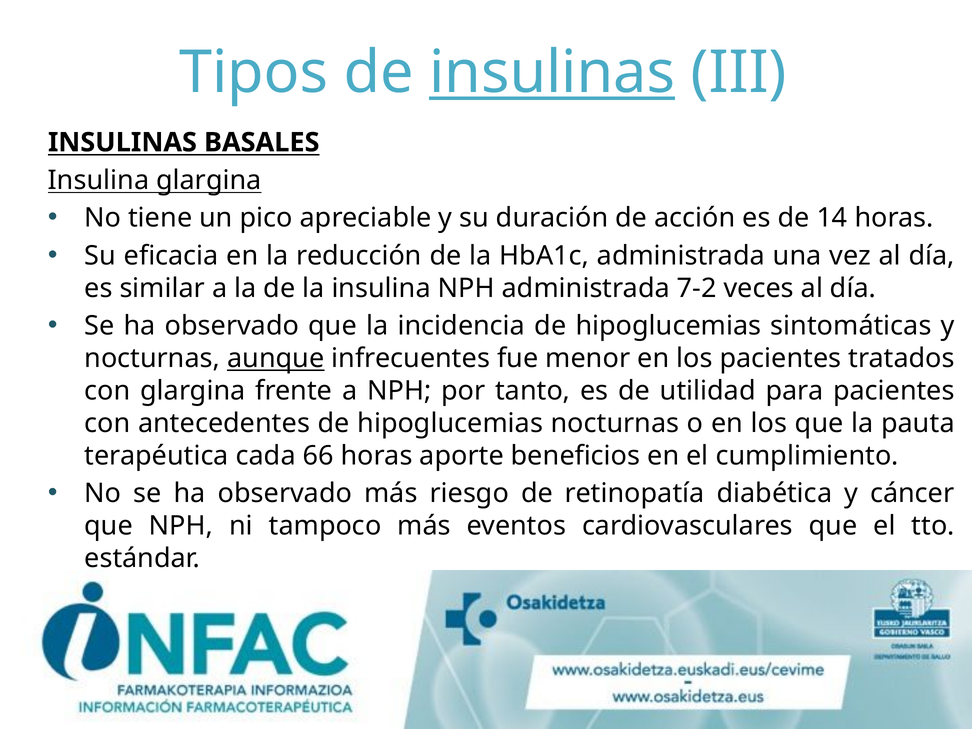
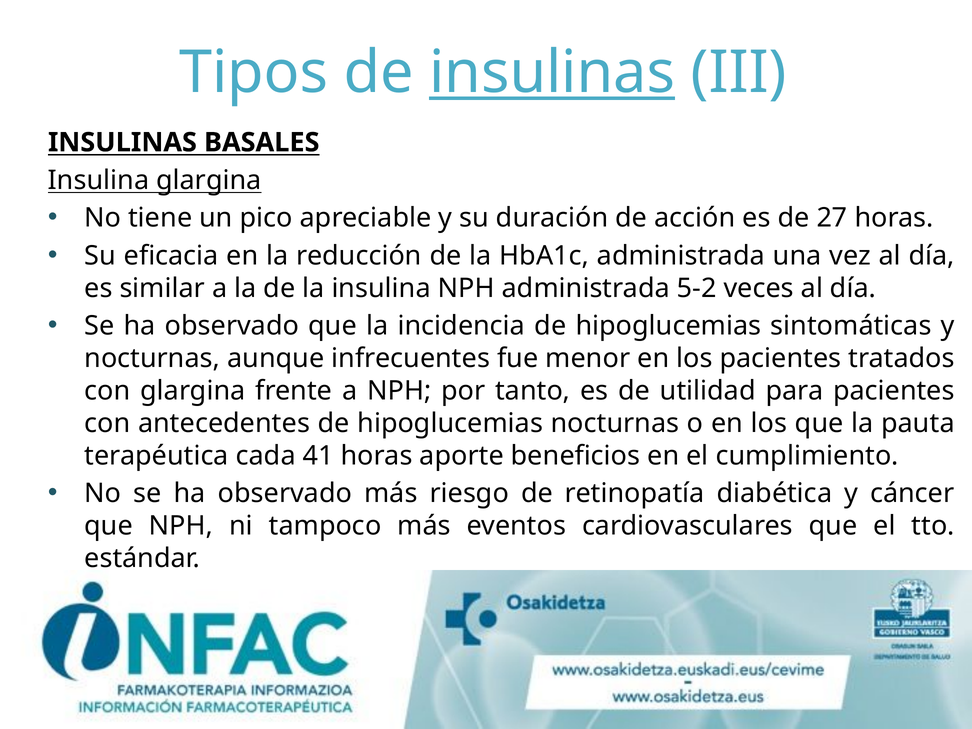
14: 14 -> 27 (832, 218)
7-2: 7-2 -> 5-2 (697, 288)
aunque underline: present -> none (276, 358)
66: 66 -> 41 (318, 456)
